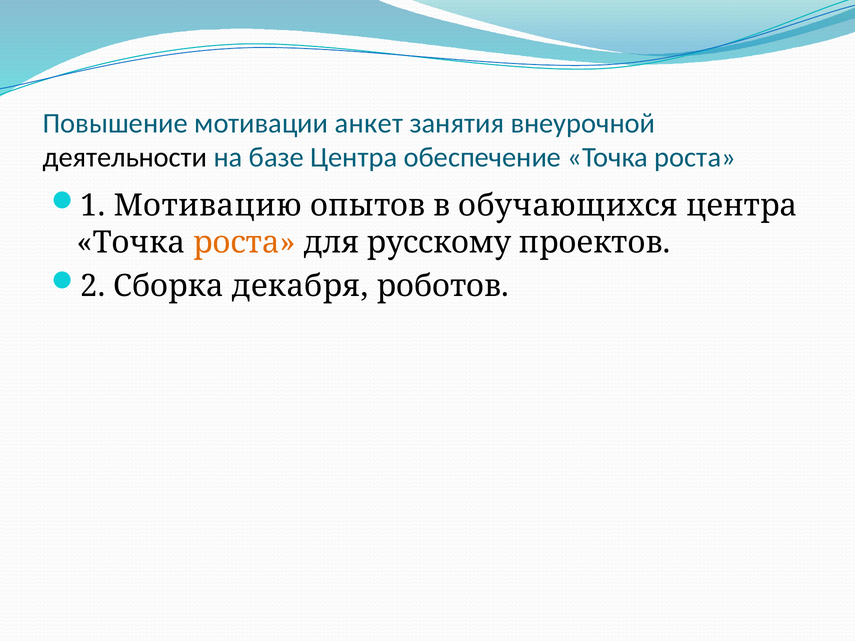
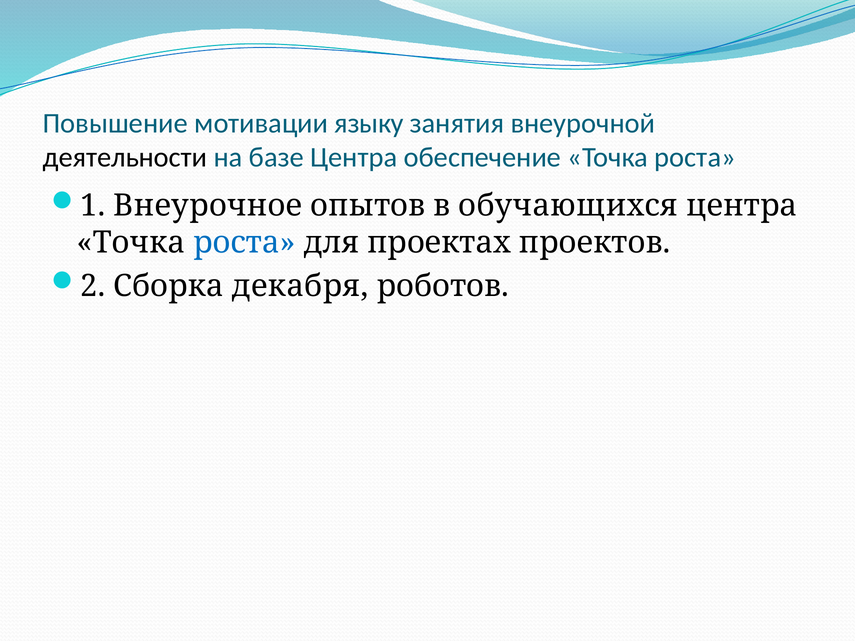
анкет: анкет -> языку (369, 123)
Мотивацию: Мотивацию -> Внеурочное (208, 206)
роста colour: orange -> blue (244, 243)
русскому: русскому -> проектах (439, 243)
